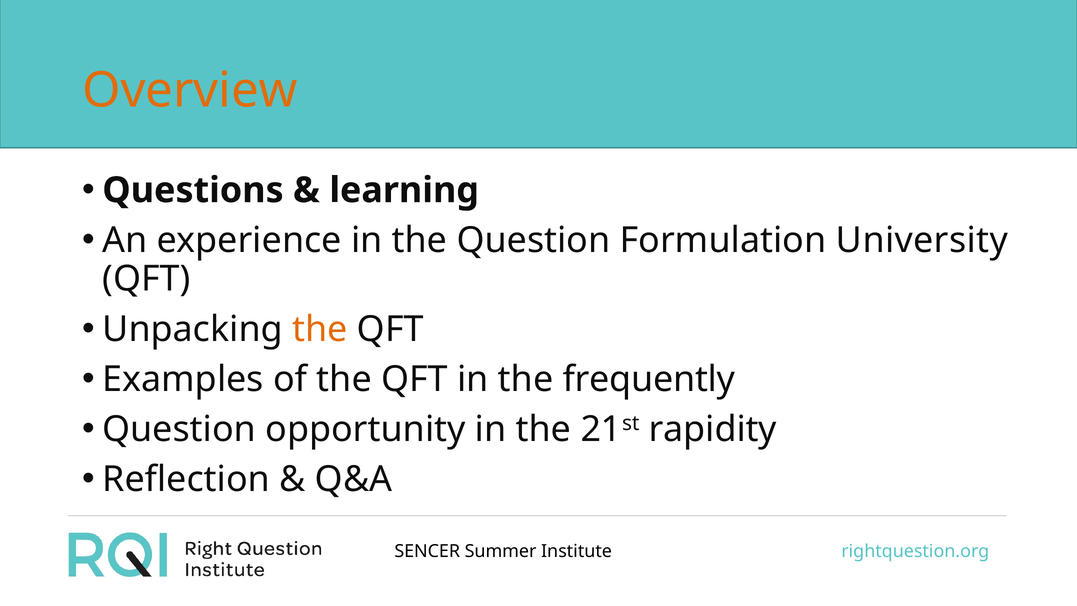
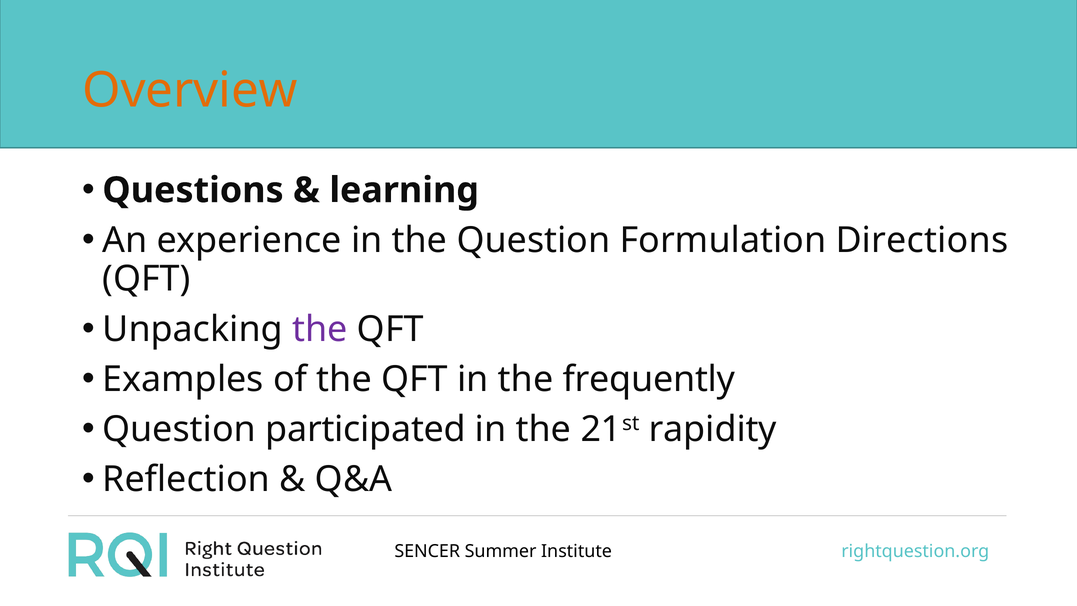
University: University -> Directions (922, 240)
the colour: orange -> purple (320, 329)
opportunity: opportunity -> participated (366, 429)
